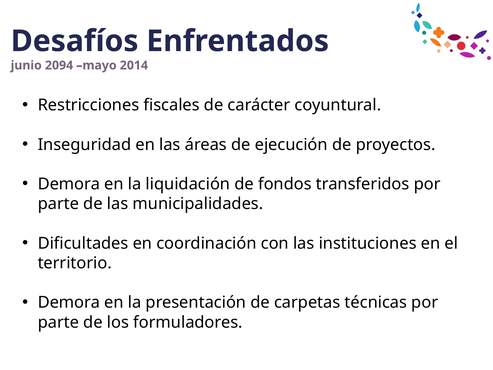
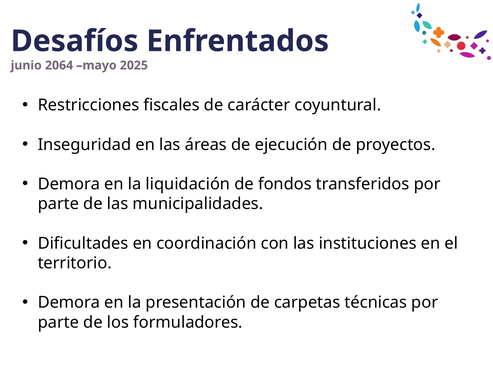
2094: 2094 -> 2064 (59, 65)
2014: 2014 -> 2025 (134, 65)
